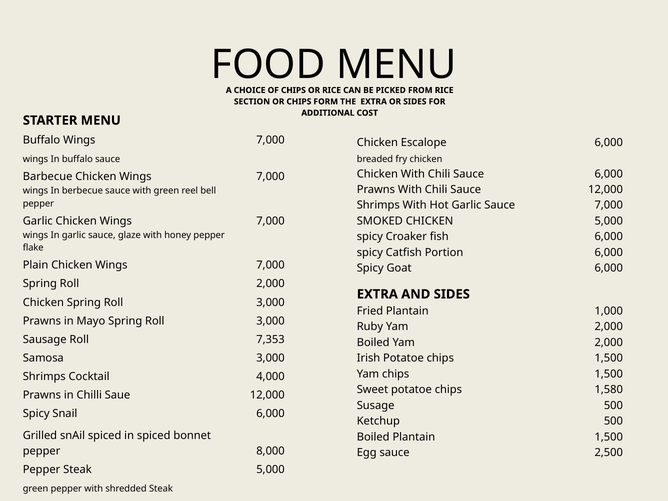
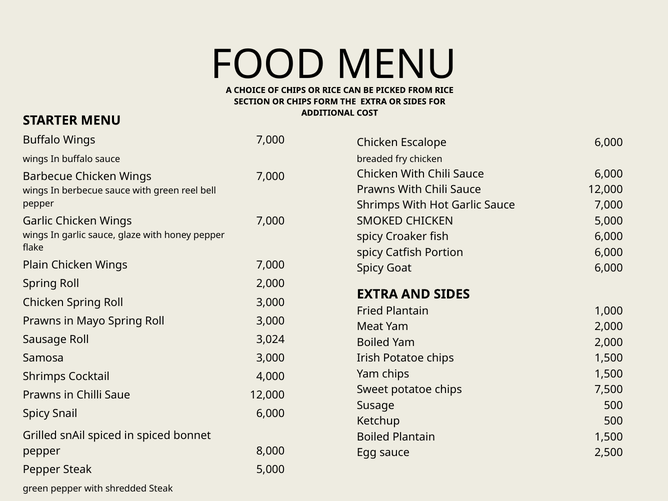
Ruby: Ruby -> Meat (370, 327)
7,353: 7,353 -> 3,024 (270, 339)
1,580: 1,580 -> 7,500 (609, 390)
